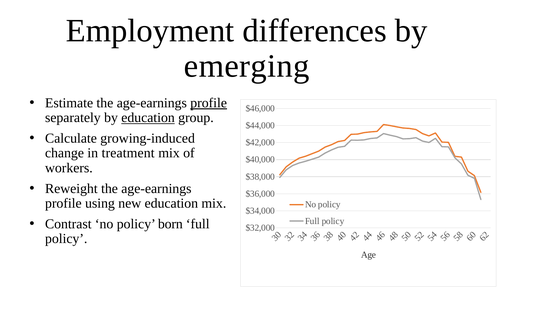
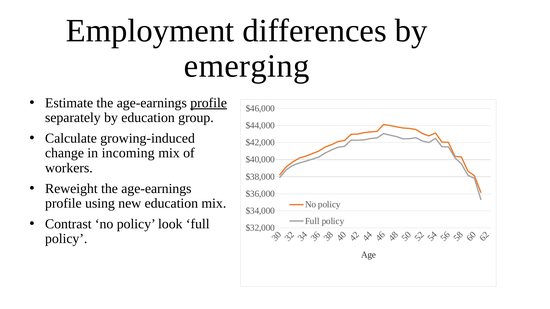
education underline: present -> none (148, 118)
treatment: treatment -> incoming (128, 153)
born: born -> look (170, 224)
